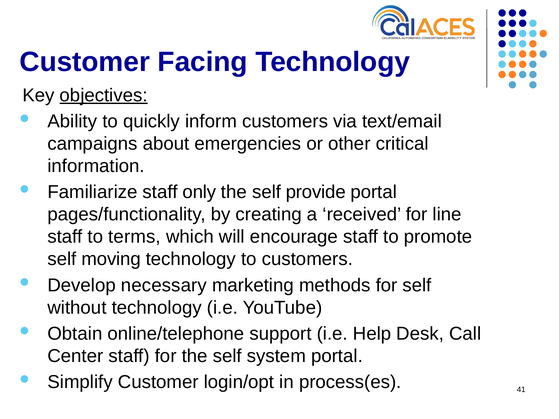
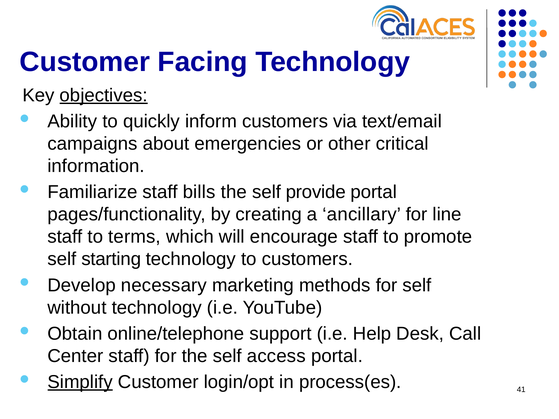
only: only -> bills (199, 192)
received: received -> ancillary (362, 215)
moving: moving -> starting (111, 259)
system: system -> access (276, 356)
Simplify underline: none -> present (80, 382)
